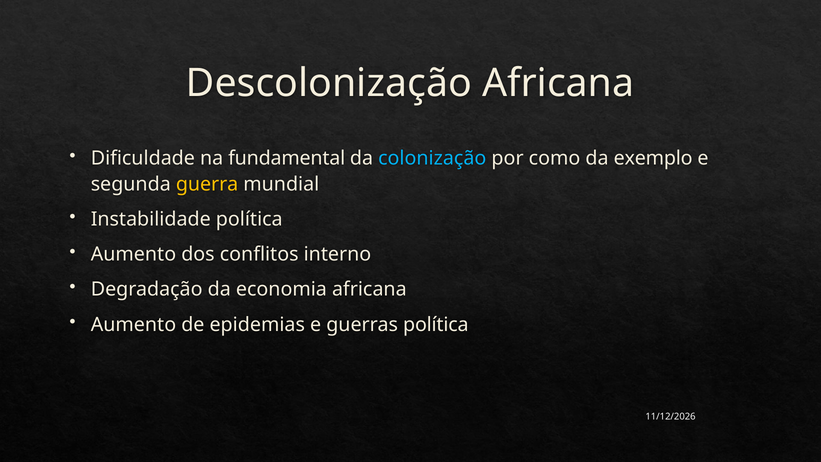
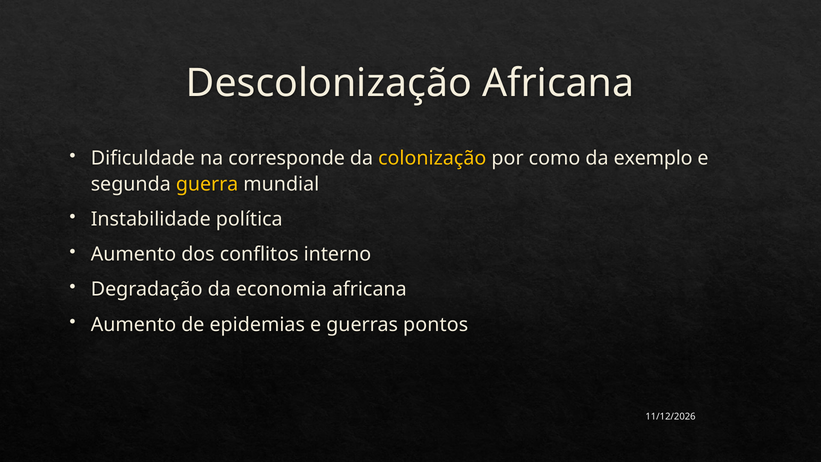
fundamental: fundamental -> corresponde (287, 158)
colonização colour: light blue -> yellow (432, 158)
guerras política: política -> pontos (436, 324)
